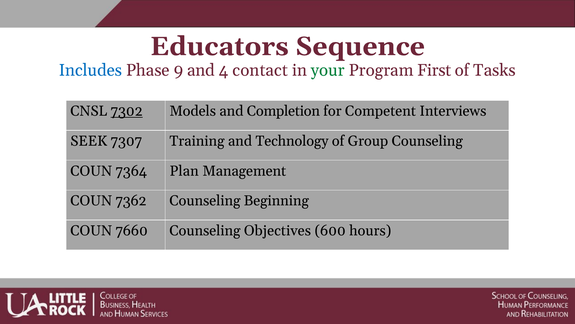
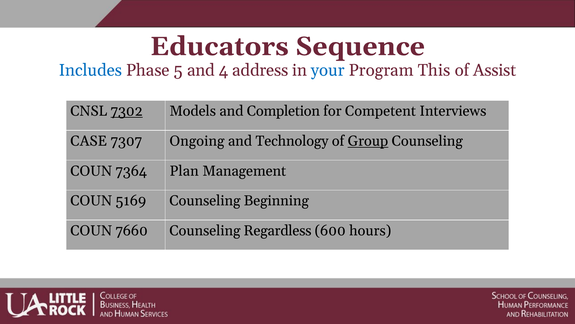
9: 9 -> 5 (178, 70)
contact: contact -> address (260, 70)
your colour: green -> blue (328, 70)
First: First -> This (434, 70)
Tasks: Tasks -> Assist (495, 70)
SEEK: SEEK -> CASE (89, 141)
Training: Training -> Ongoing (197, 141)
Group underline: none -> present (368, 141)
7362: 7362 -> 5169 (131, 201)
Objectives: Objectives -> Regardless (278, 230)
